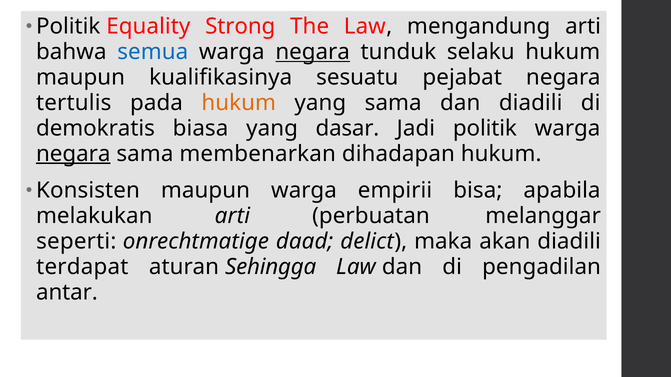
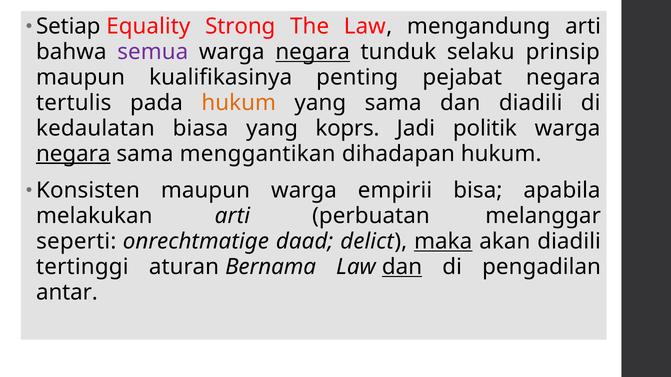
Politik: Politik -> Setiap (68, 26)
semua colour: blue -> purple (153, 52)
selaku hukum: hukum -> prinsip (563, 52)
sesuatu: sesuatu -> penting (357, 77)
demokratis: demokratis -> kedaulatan (95, 128)
dasar: dasar -> koprs (347, 128)
membenarkan: membenarkan -> menggantikan (258, 154)
maka underline: none -> present (443, 242)
terdapat: terdapat -> tertinggi (82, 267)
Sehingga: Sehingga -> Bernama (271, 267)
dan underline: none -> present (402, 267)
